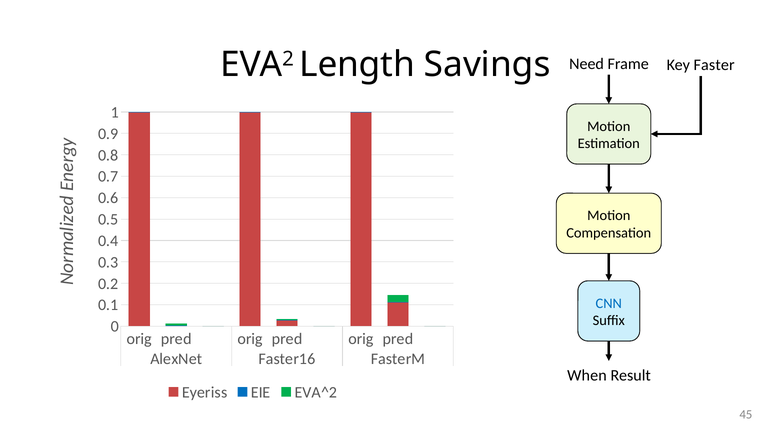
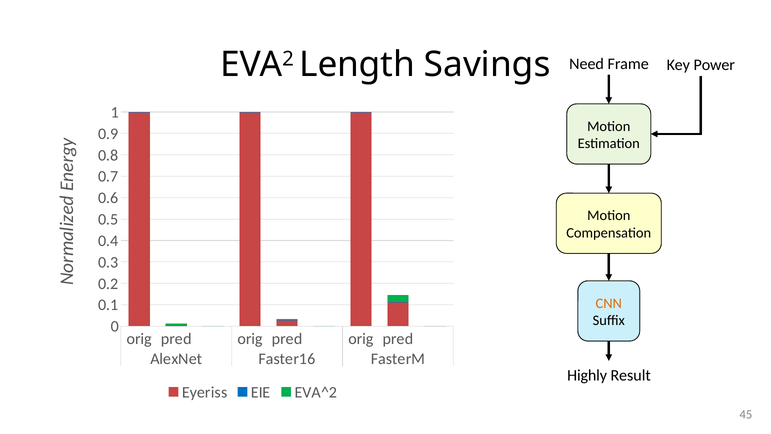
Faster: Faster -> Power (714, 65)
CNN colour: blue -> orange (609, 303)
When: When -> Highly (587, 375)
